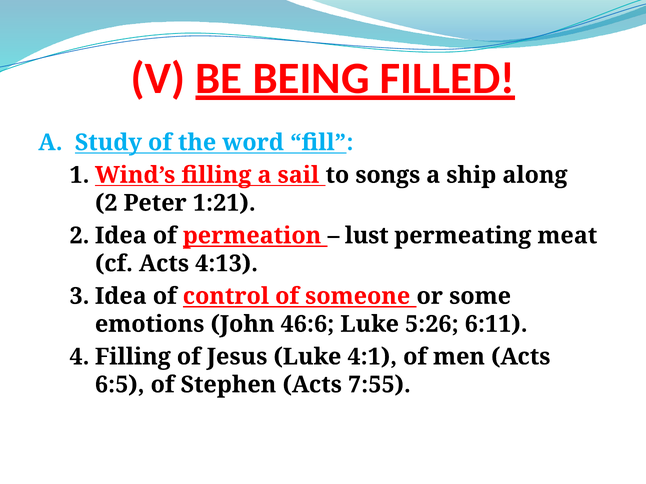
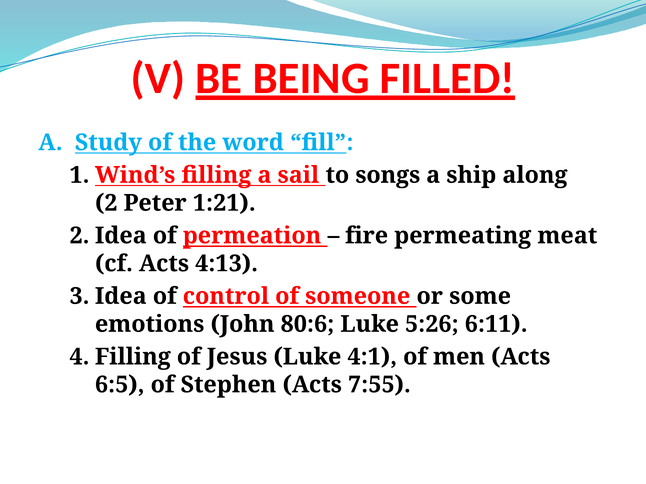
lust: lust -> fire (367, 236)
46:6: 46:6 -> 80:6 (307, 324)
